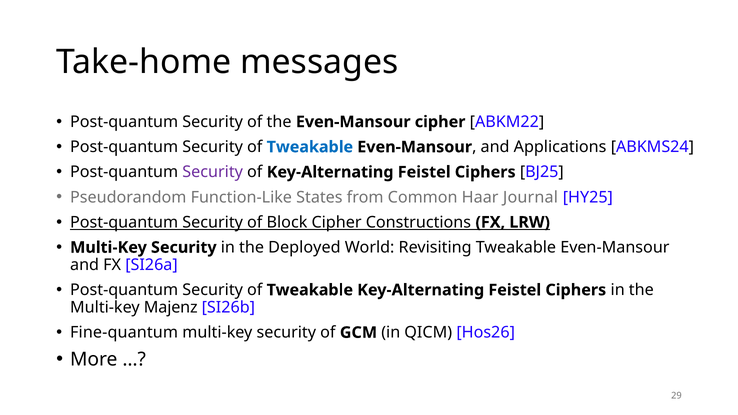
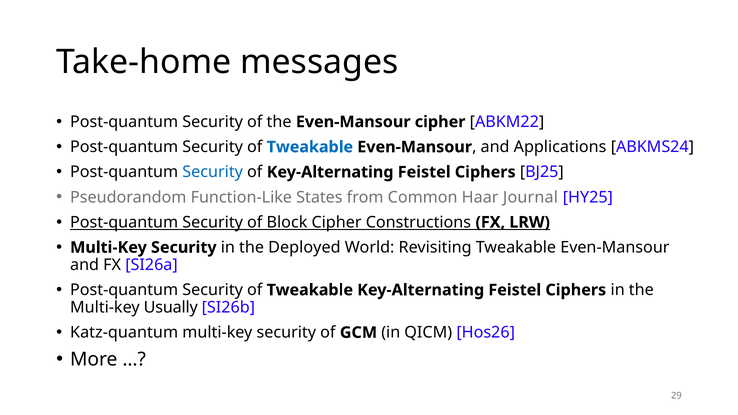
Security colour: purple -> blue (213, 172)
Majenz: Majenz -> Usually (171, 308)
Fine-quantum: Fine-quantum -> Katz-quantum (124, 333)
